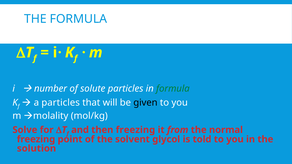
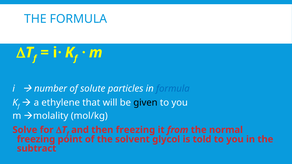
formula colour: green -> blue (173, 89)
a particles: particles -> ethylene (61, 103)
solution: solution -> subtract (37, 149)
